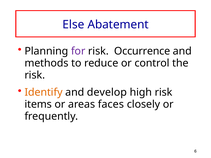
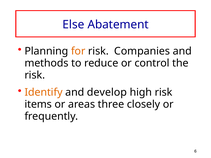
for colour: purple -> orange (78, 51)
Occurrence: Occurrence -> Companies (142, 51)
faces: faces -> three (111, 105)
